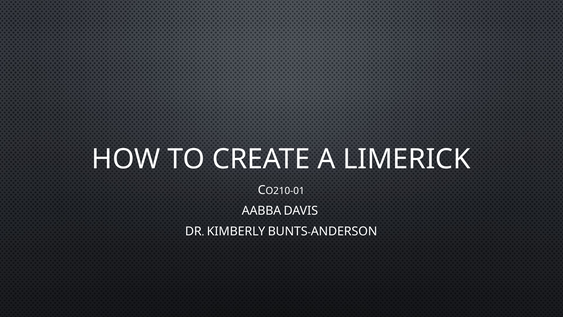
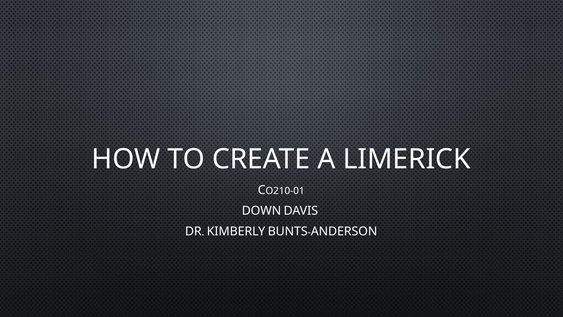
AABBA: AABBA -> DOWN (261, 211)
